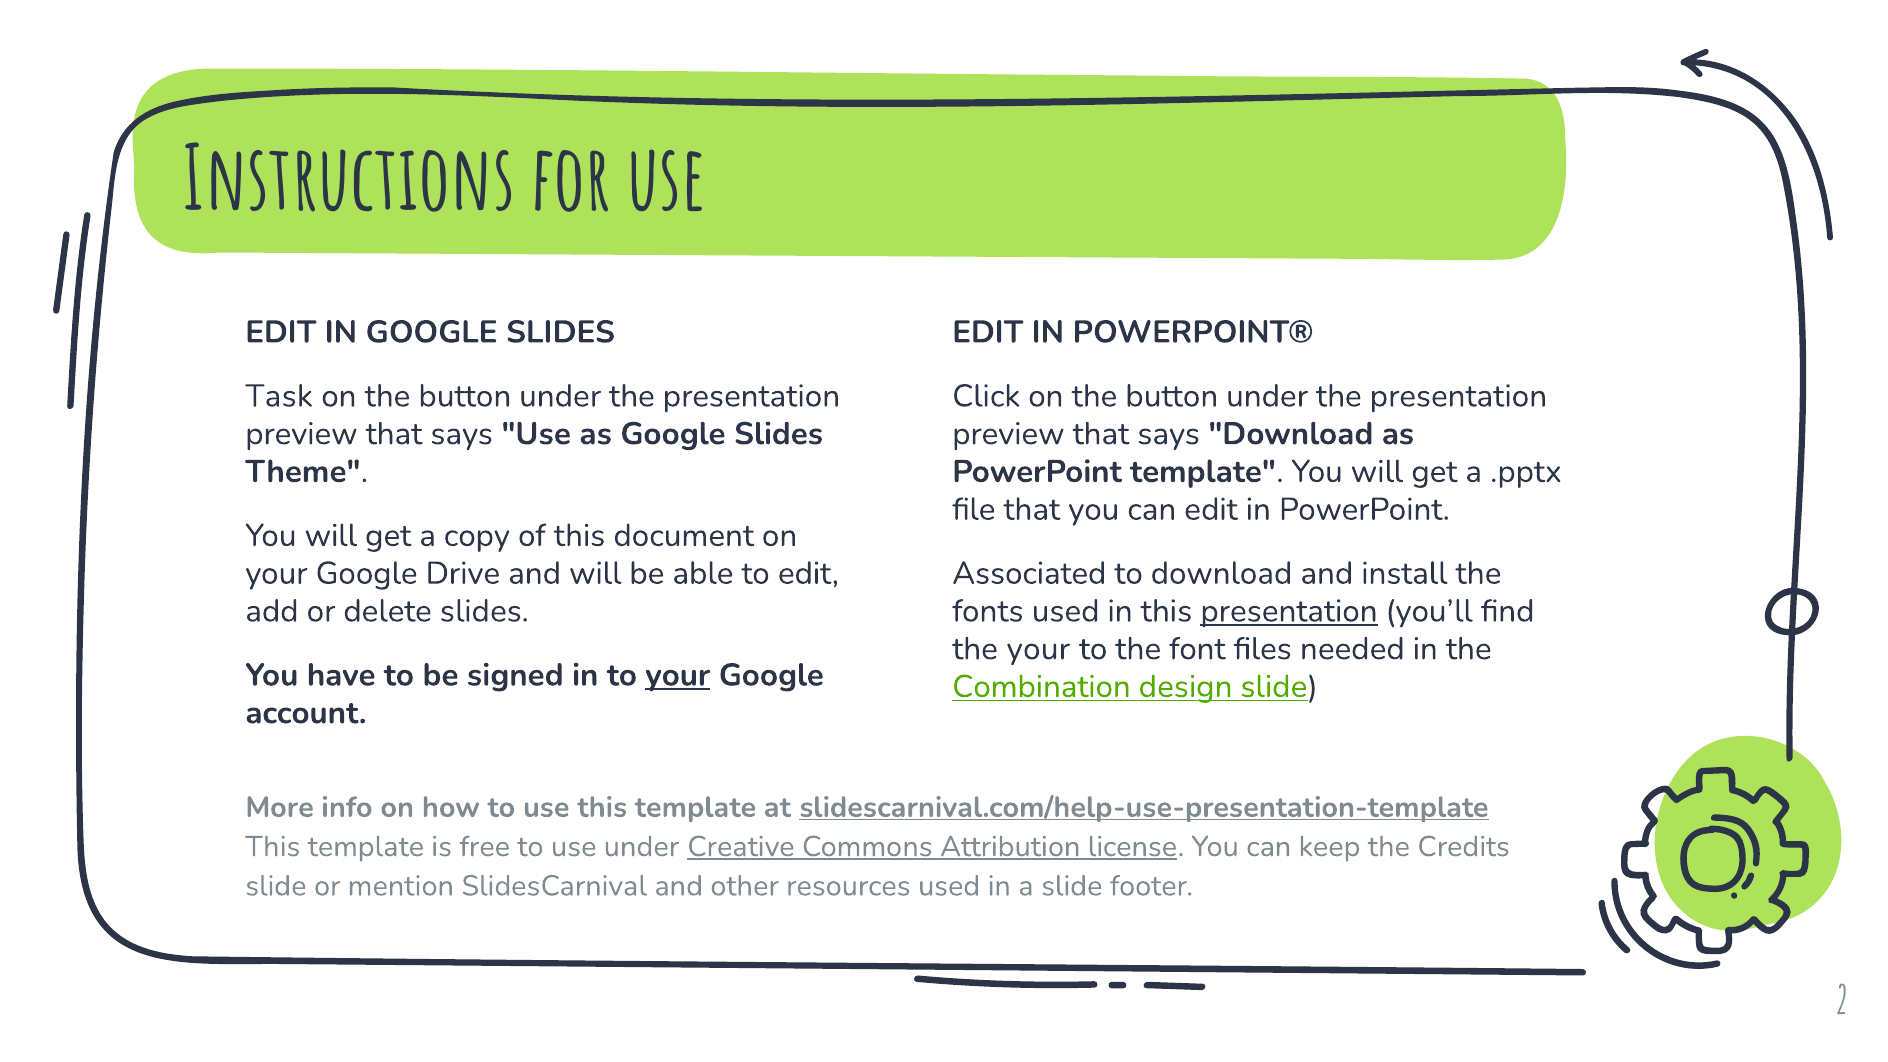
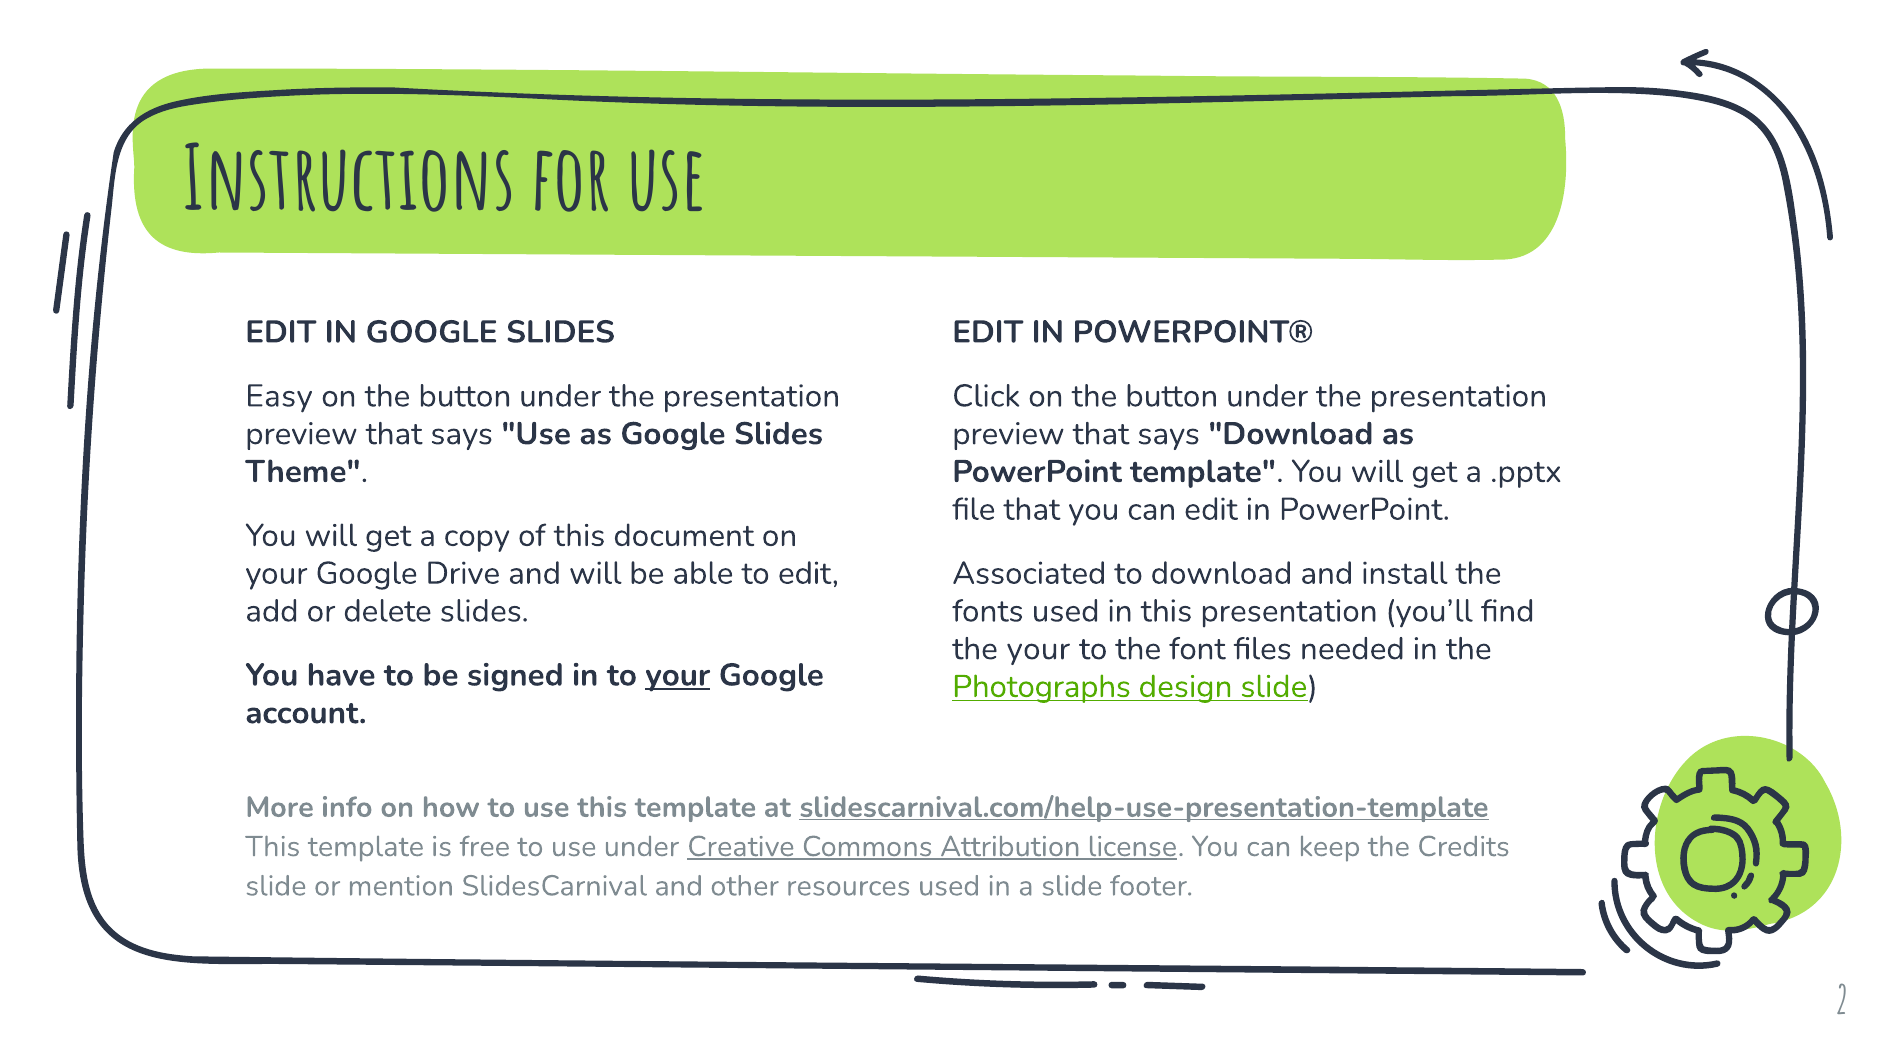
Task: Task -> Easy (279, 396)
presentation underline: present -> none (1289, 611)
Combination: Combination -> Photographs (1042, 687)
